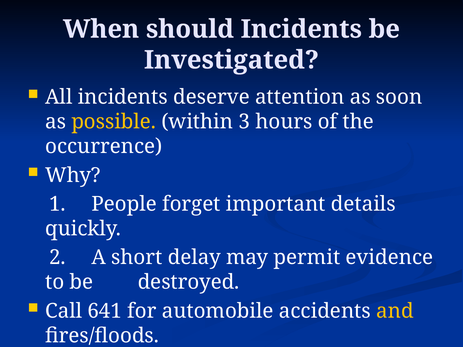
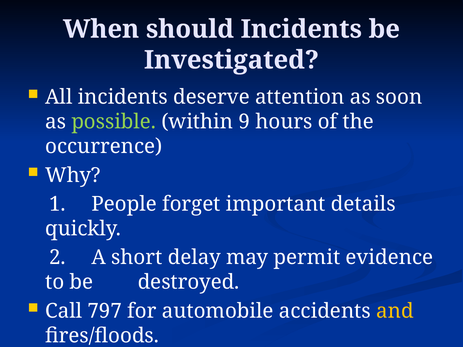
possible colour: yellow -> light green (114, 122)
3: 3 -> 9 (244, 122)
641: 641 -> 797 (105, 311)
